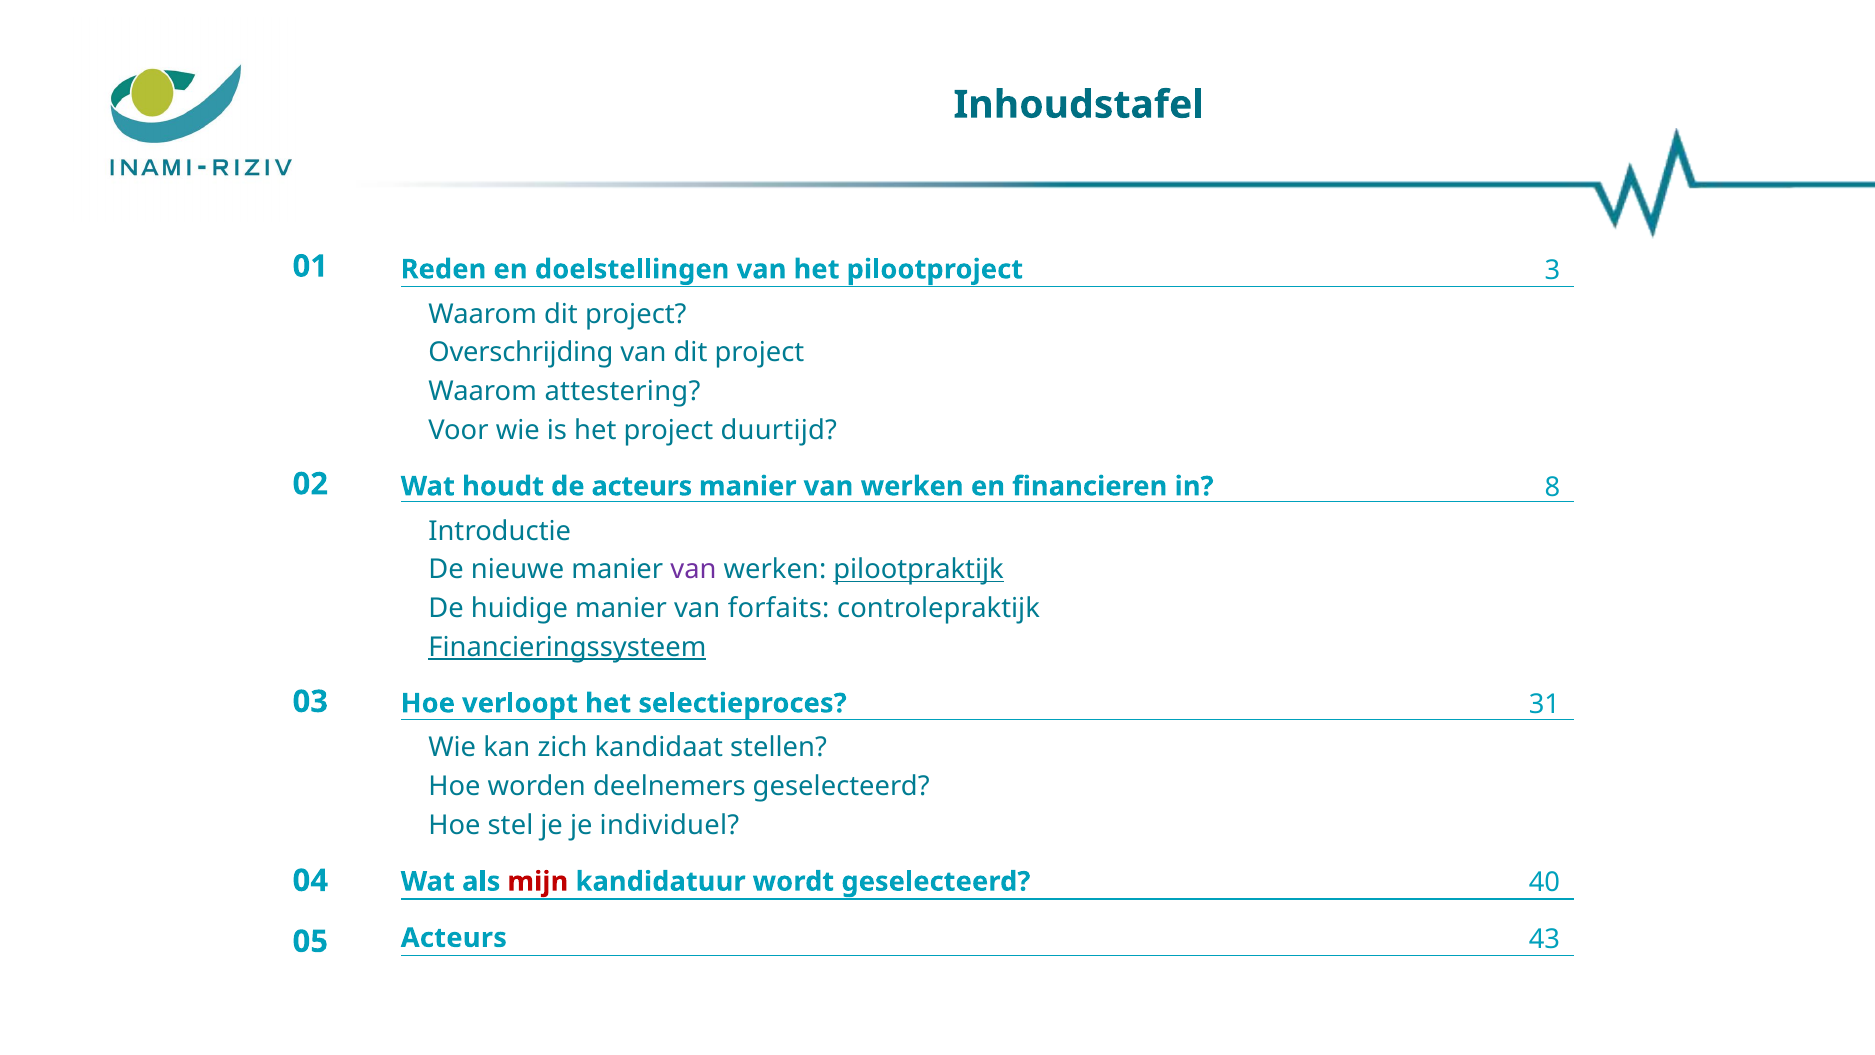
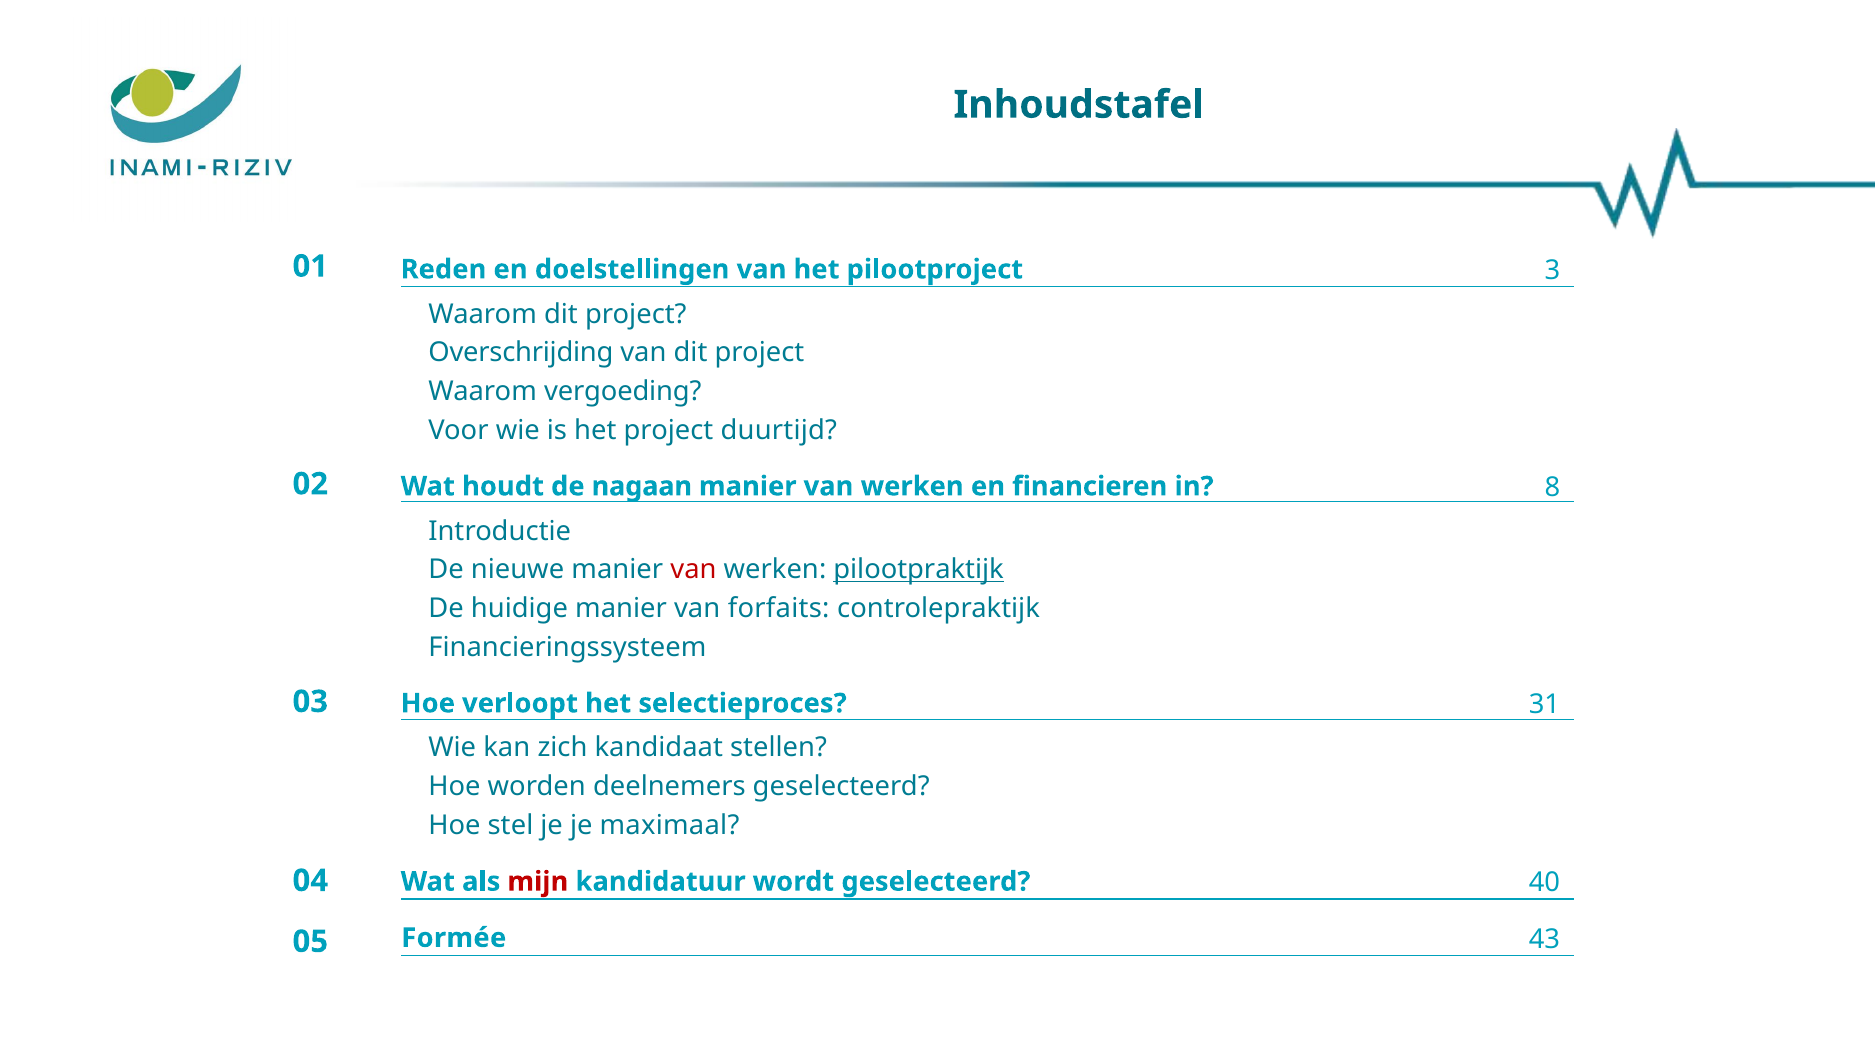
attestering: attestering -> vergoeding (623, 391)
de acteurs: acteurs -> nagaan (642, 486)
van colour: purple -> red (693, 570)
Financieringssysteem underline: present -> none (567, 647)
individuel: individuel -> maximaal (670, 825)
Acteurs: Acteurs -> Formée (454, 938)
